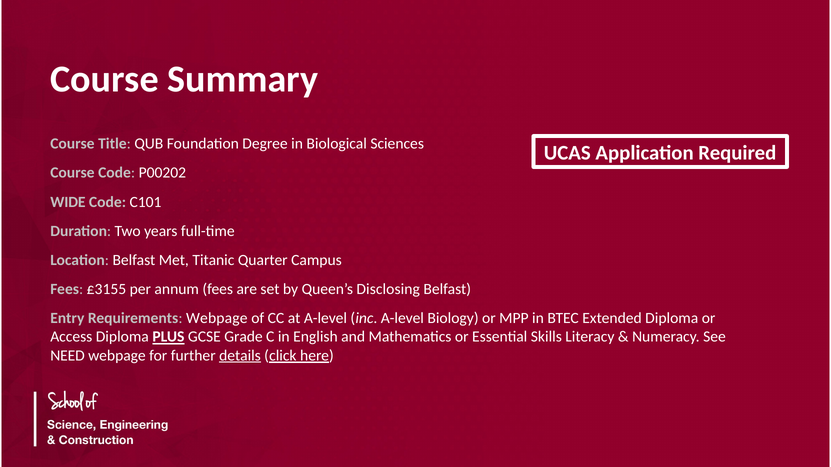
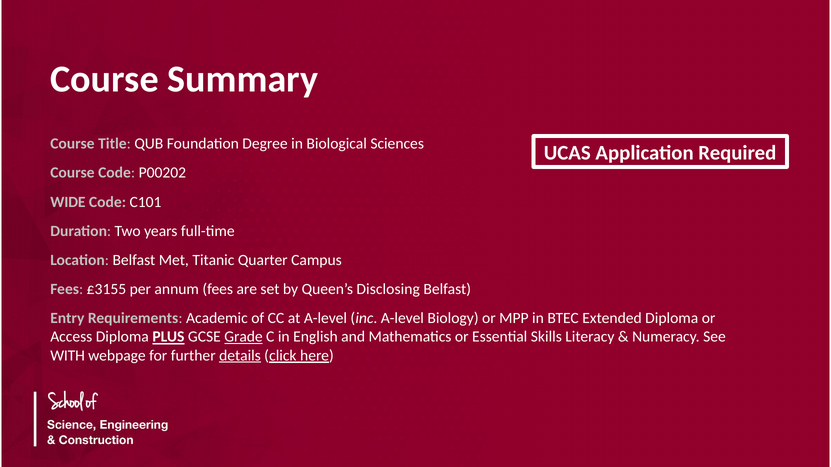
Requirements Webpage: Webpage -> Academic (217, 318)
Grade underline: none -> present (244, 337)
NEED: NEED -> WITH (68, 356)
